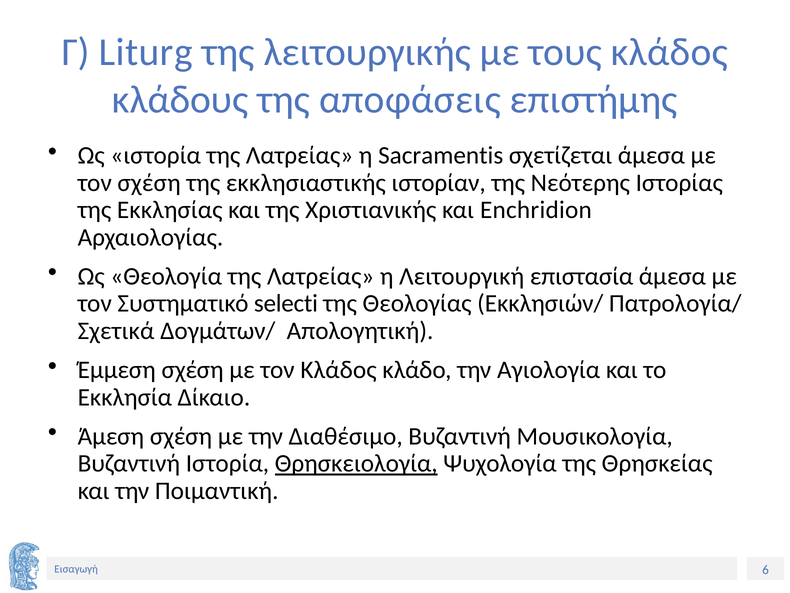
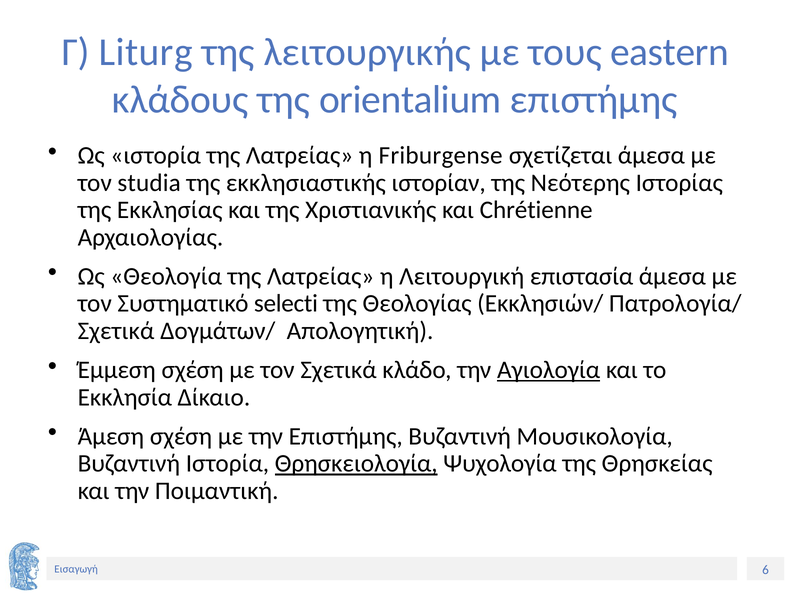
τους κλάδος: κλάδος -> eastern (670, 52)
αποφάσεις: αποφάσεις -> orientalium (410, 100)
Sacramentis: Sacramentis -> Friburgense (441, 155)
τον σχέση: σχέση -> studia (149, 183)
Enchridion: Enchridion -> Chrétienne (536, 210)
τον Κλάδος: Κλάδος -> Σχετικά (339, 370)
Αγιολογία underline: none -> present (549, 370)
την Διαθέσιμο: Διαθέσιμο -> Επιστήμης (346, 436)
